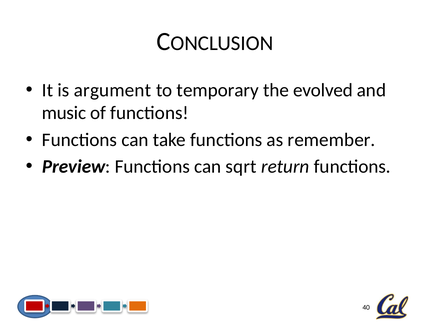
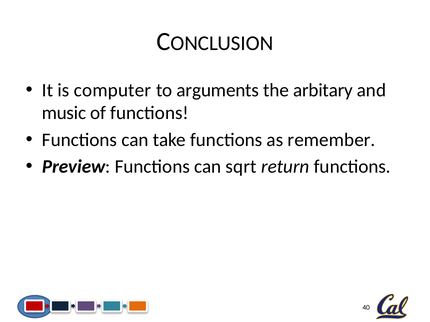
argument: argument -> computer (113, 90)
temporary: temporary -> arguments (218, 90)
evolved: evolved -> arbitary (323, 90)
